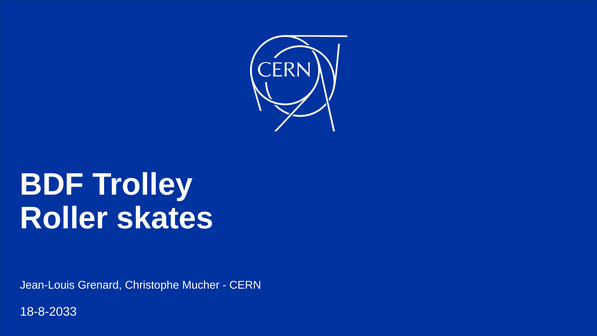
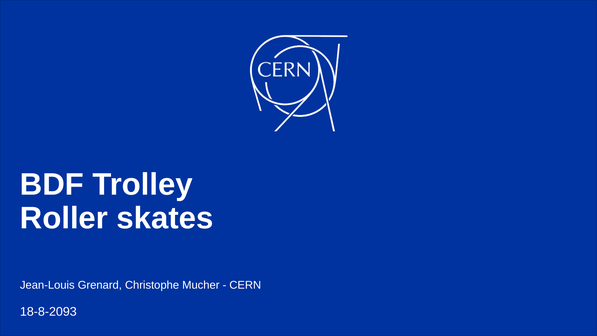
18-8-2033: 18-8-2033 -> 18-8-2093 (48, 312)
